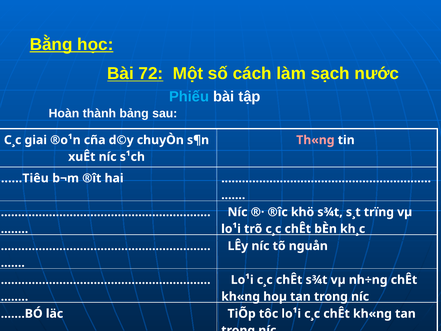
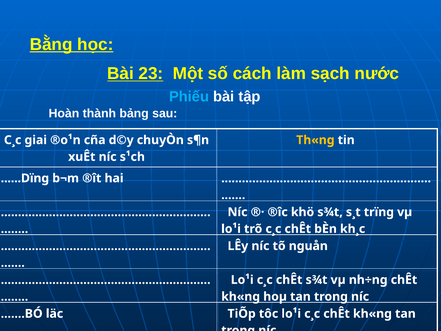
72: 72 -> 23 (151, 73)
Th«ng colour: pink -> yellow (315, 140)
......Tiêu: ......Tiêu -> ......Dïng (25, 178)
